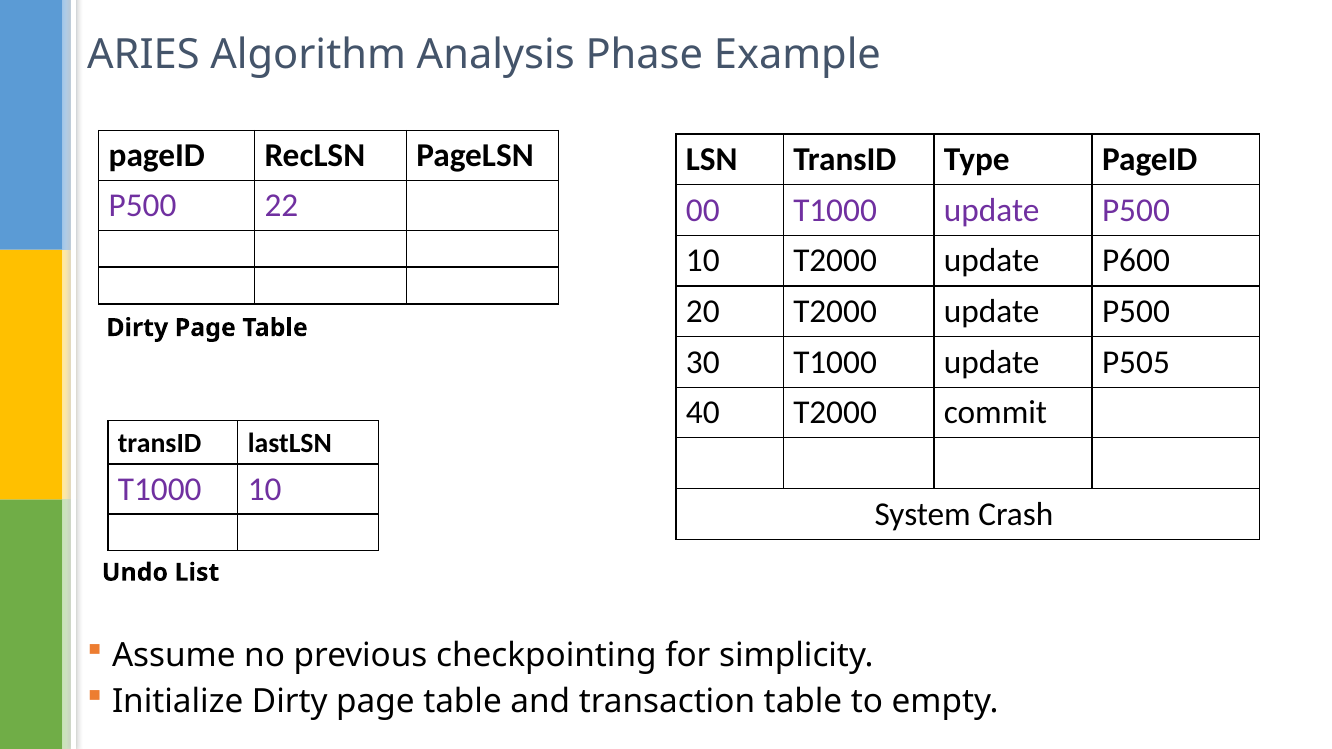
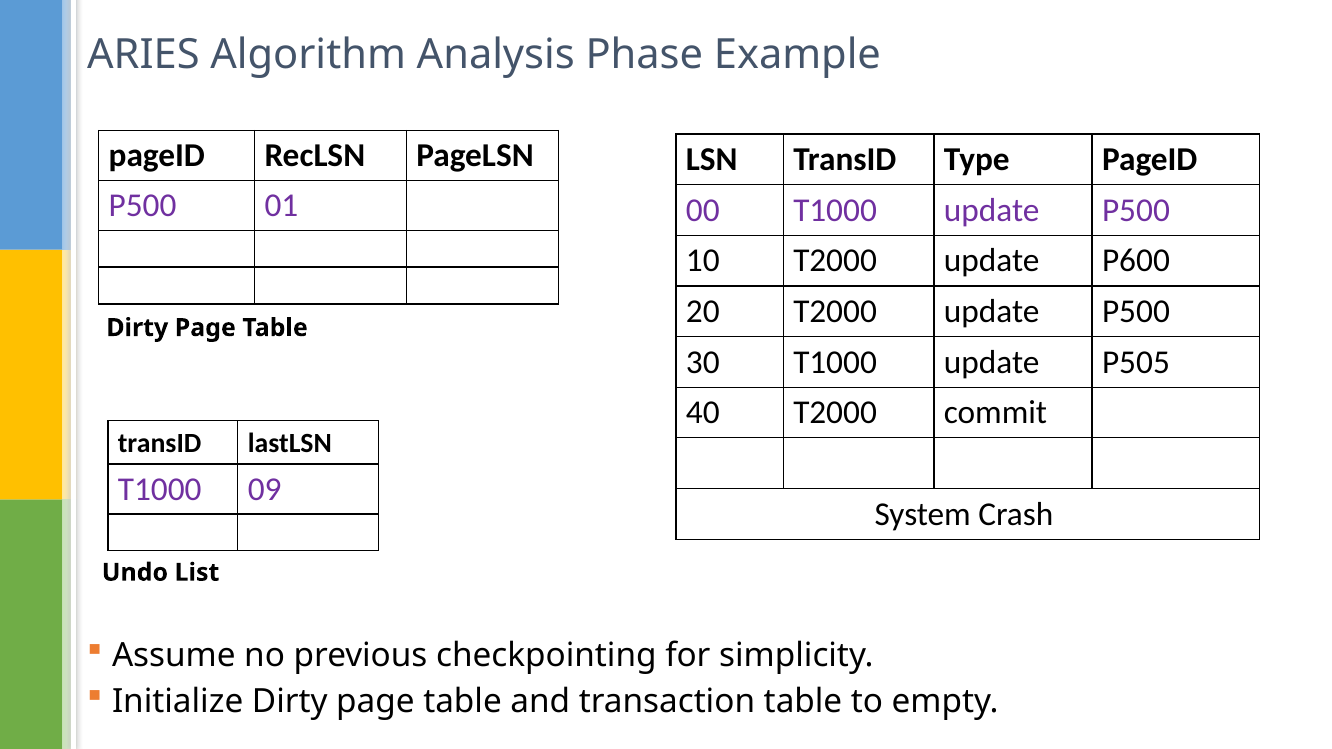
22: 22 -> 01 (281, 206)
T1000 10: 10 -> 09 (265, 490)
